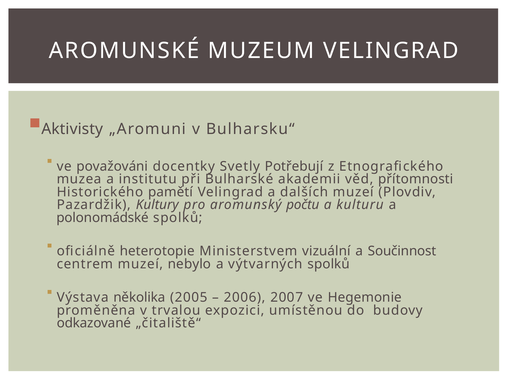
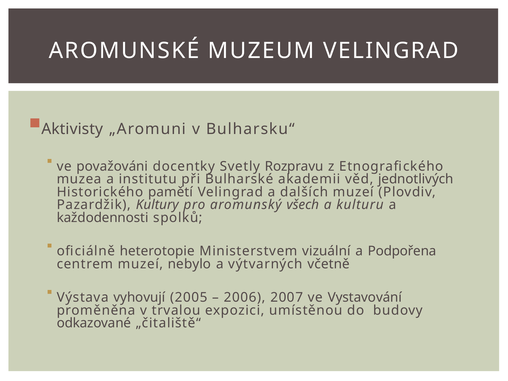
Potřebují: Potřebují -> Rozpravu (294, 166)
přítomnosti: přítomnosti -> jednotlivých (416, 179)
počtu: počtu -> všech (303, 205)
polonomádské: polonomádské -> každodennosti (103, 218)
Součinnost: Součinnost -> Podpořena (402, 251)
výtvarných spolků: spolků -> včetně (329, 264)
několika: několika -> vyhovují (139, 297)
Hegemonie: Hegemonie -> Vystavování (365, 297)
